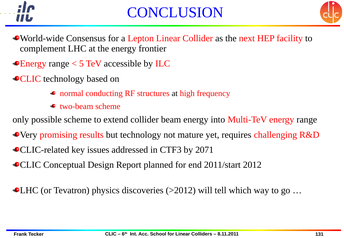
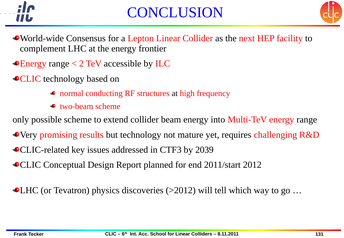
5: 5 -> 2 (81, 64)
2071: 2071 -> 2039 (204, 150)
